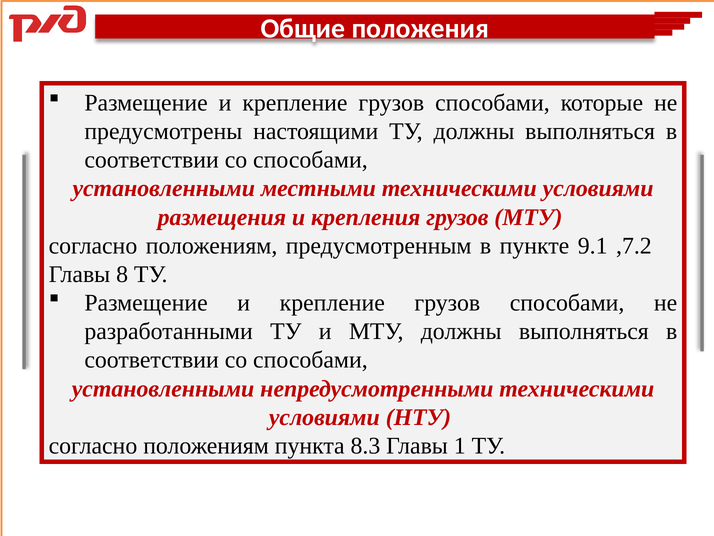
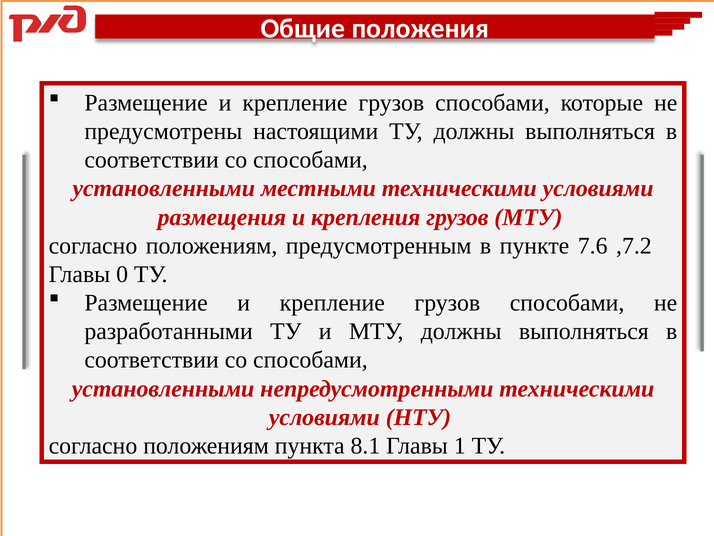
9.1: 9.1 -> 7.6 (593, 246)
8: 8 -> 0 (122, 274)
8.3: 8.3 -> 8.1 (365, 445)
